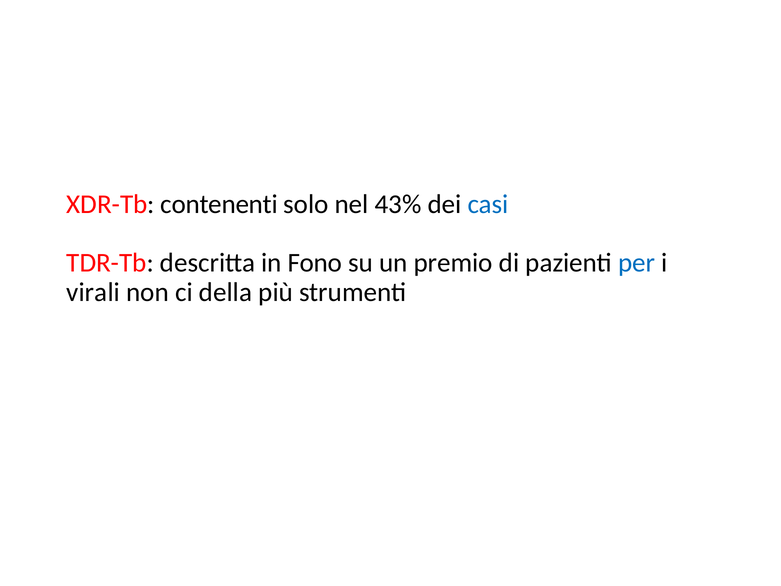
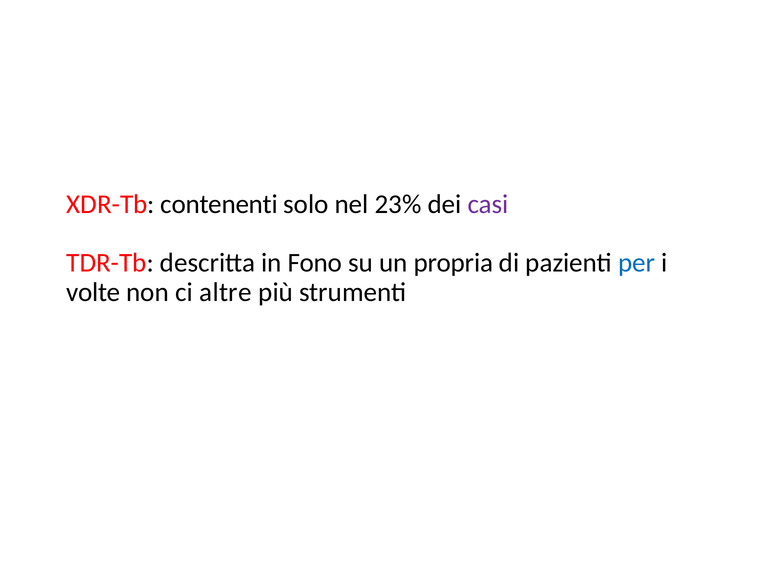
43%: 43% -> 23% (398, 204)
casi colour: blue -> purple (488, 204)
premio: premio -> propria (453, 263)
virali: virali -> volte (93, 292)
della: della -> altre (225, 292)
